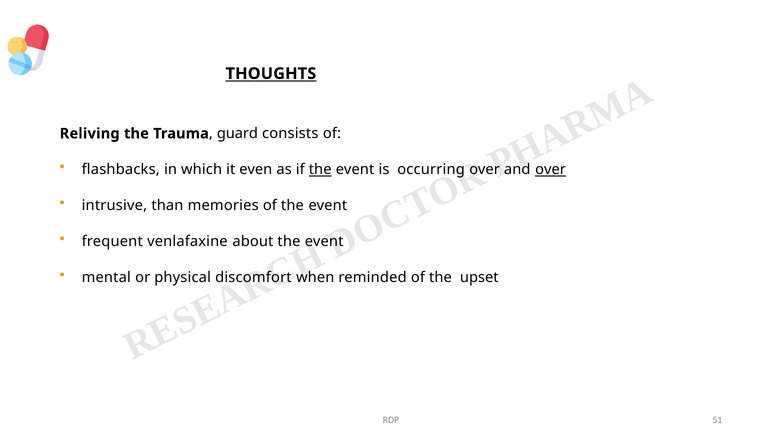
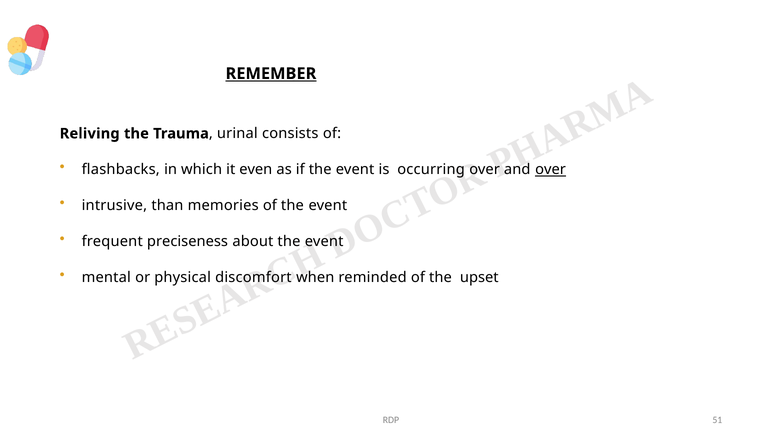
THOUGHTS: THOUGHTS -> REMEMBER (271, 74)
guard: guard -> urinal (237, 134)
the underline: present -> none (320, 170)
venlafaxine: venlafaxine -> preciseness (188, 242)
